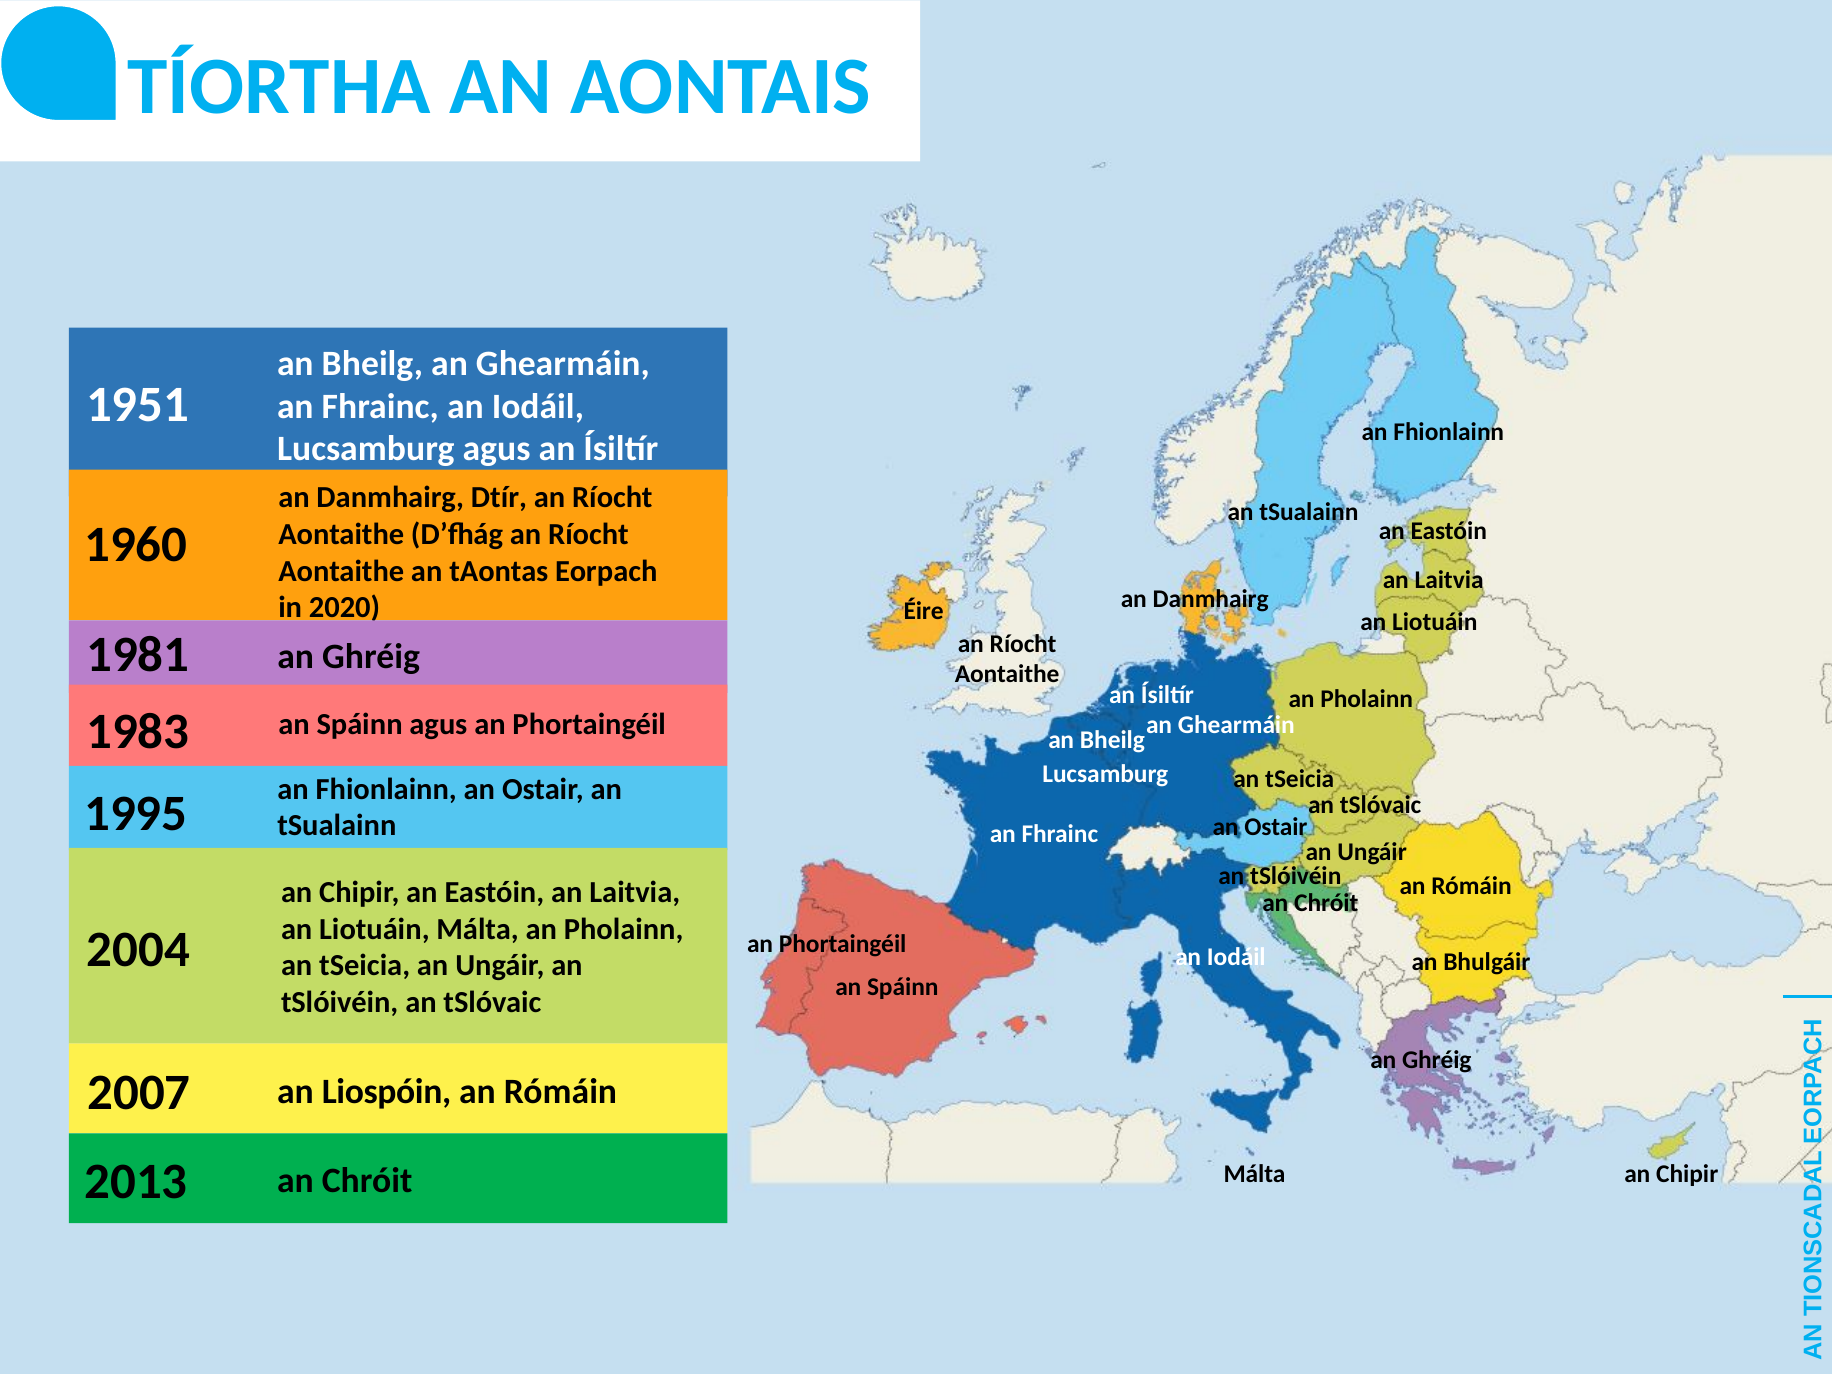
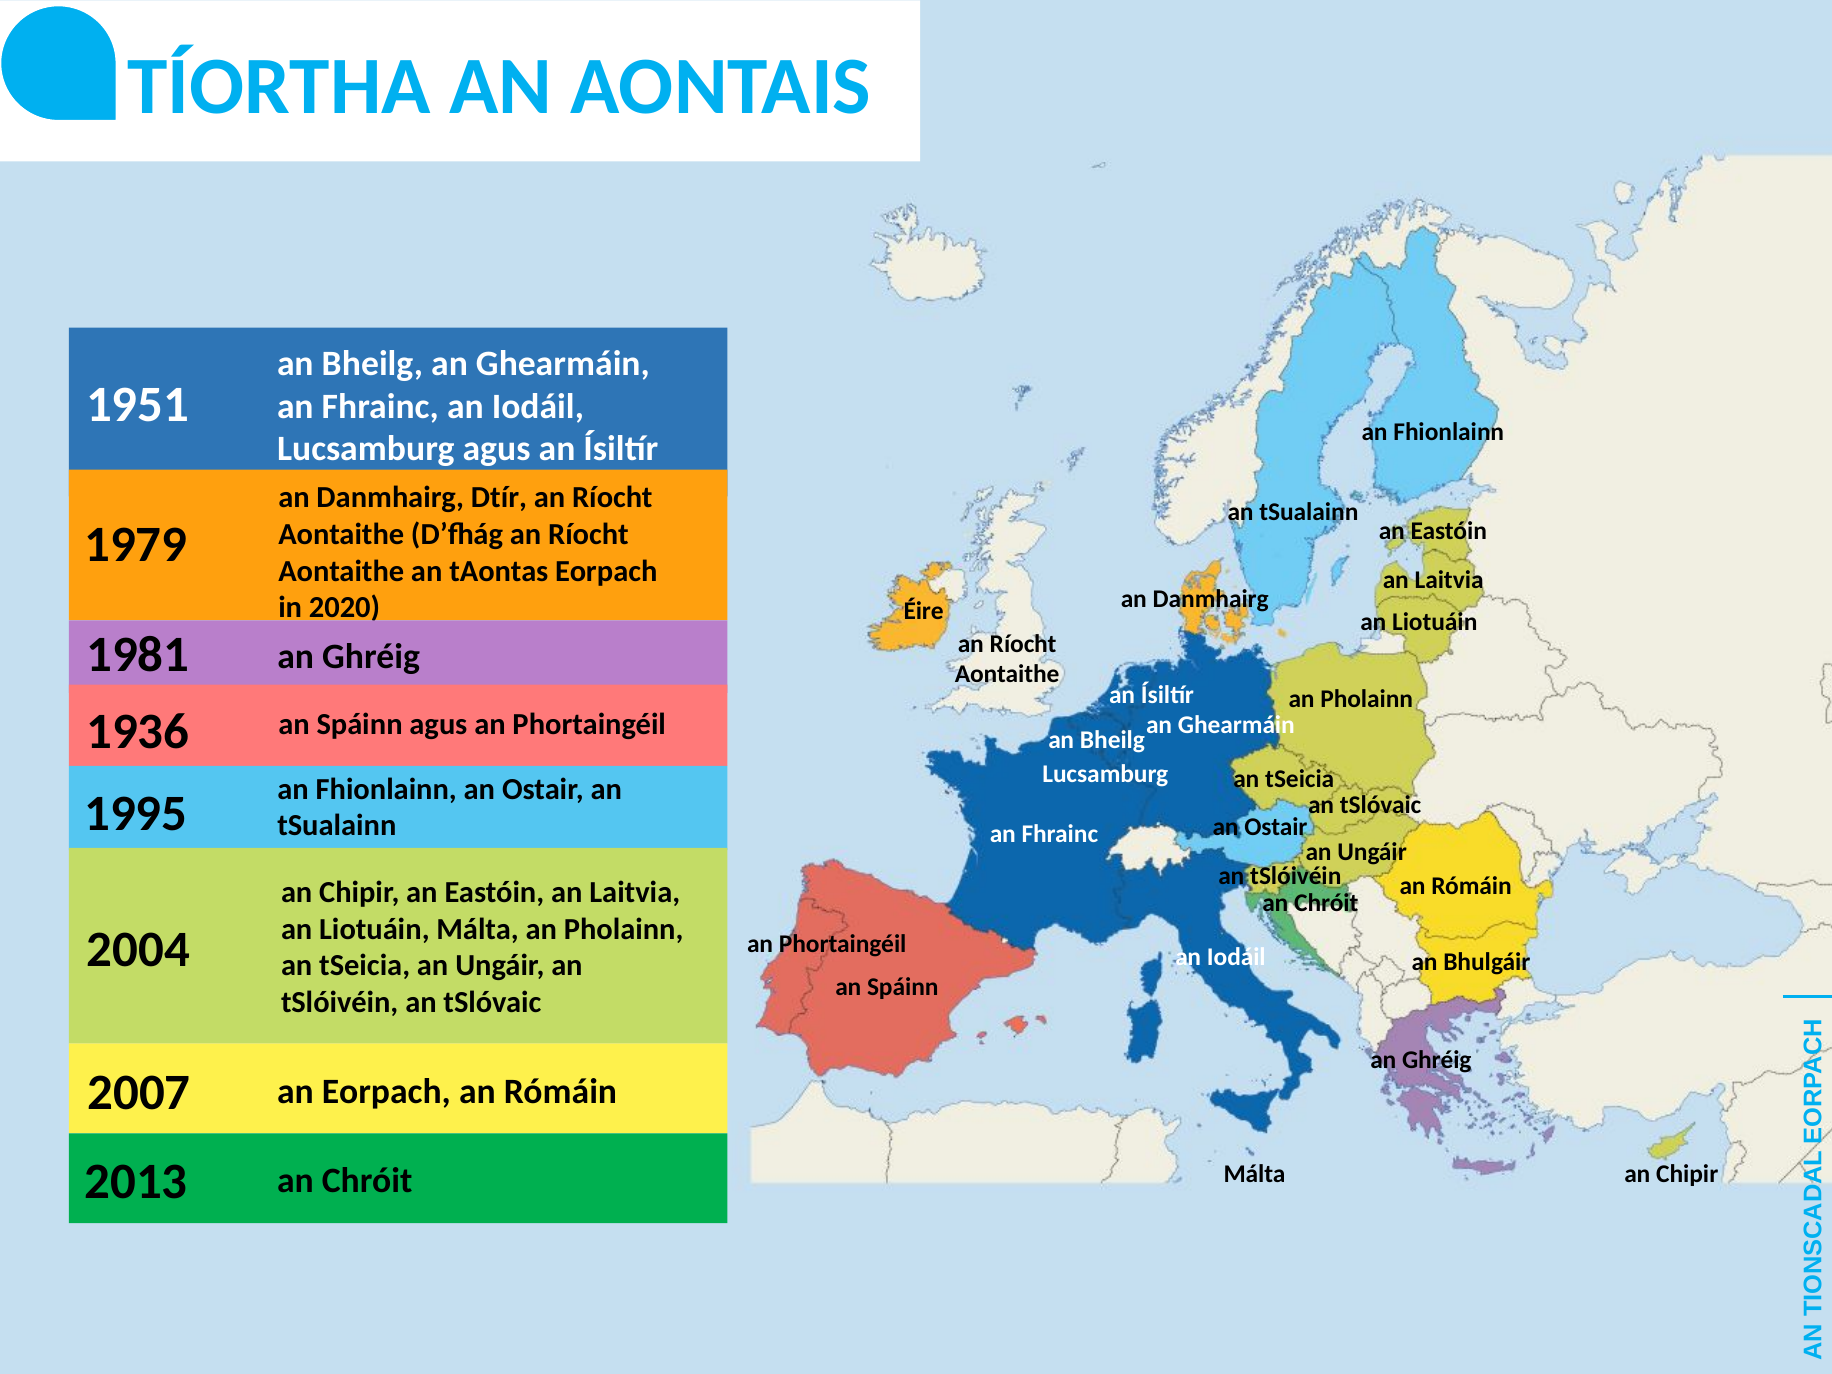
1960: 1960 -> 1979 (136, 544)
1983: 1983 -> 1936 (138, 732)
an Liospóin: Liospóin -> Eorpach (386, 1092)
